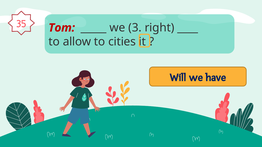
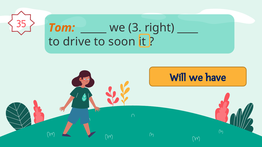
Tom colour: red -> orange (62, 28)
allow: allow -> drive (77, 42)
cities: cities -> soon (122, 42)
